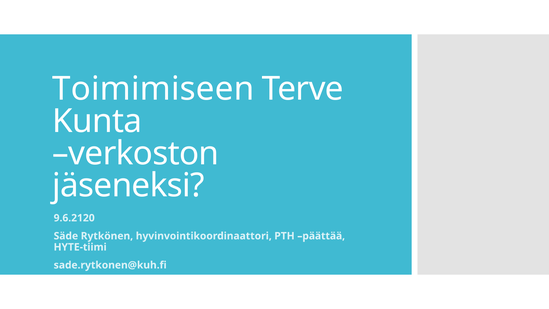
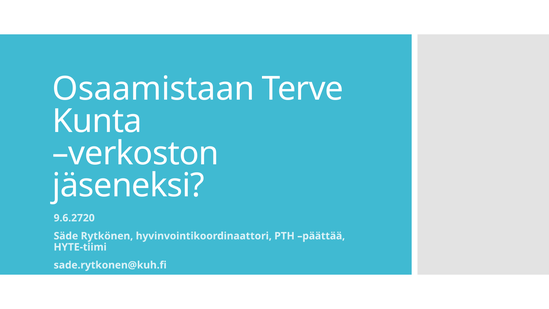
Toimimiseen: Toimimiseen -> Osaamistaan (153, 89)
9.6.2120: 9.6.2120 -> 9.6.2720 (74, 218)
